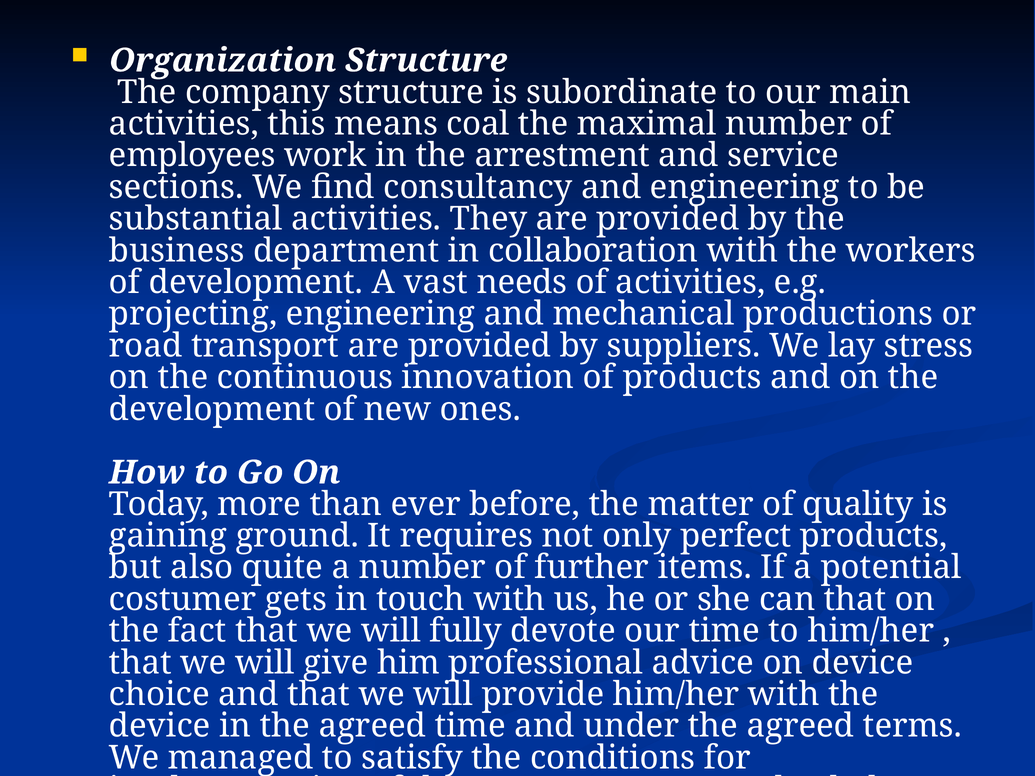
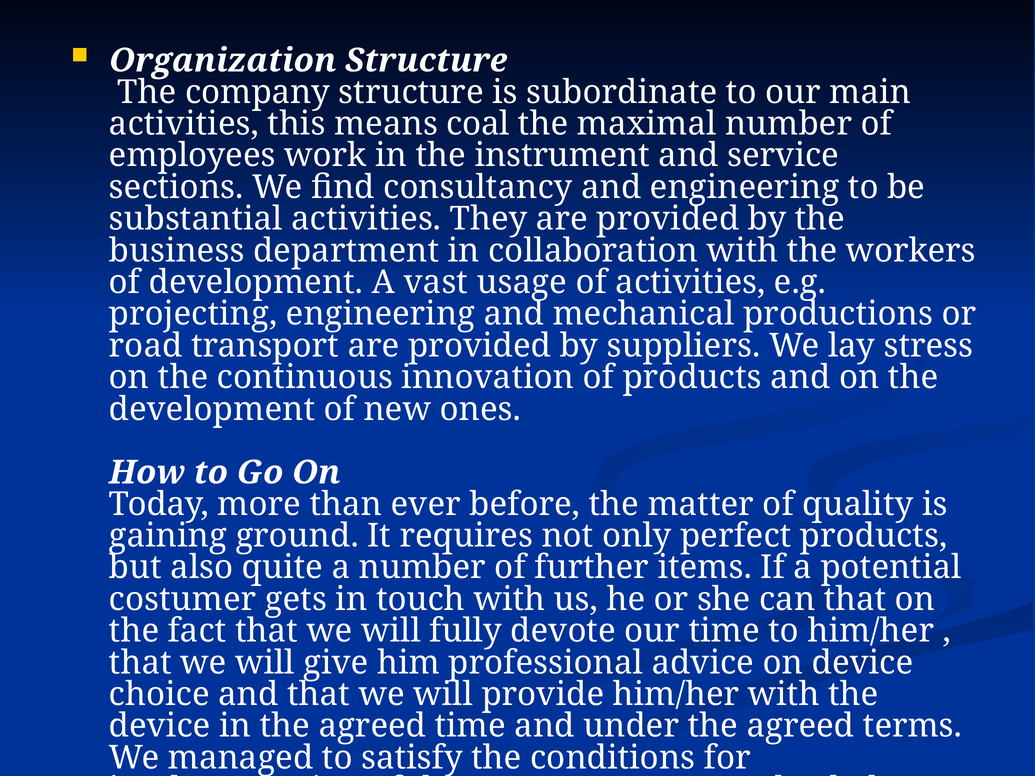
arrestment: arrestment -> instrument (562, 156)
needs: needs -> usage (522, 282)
